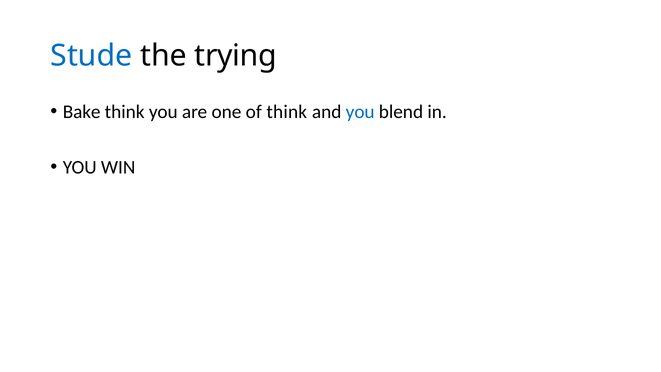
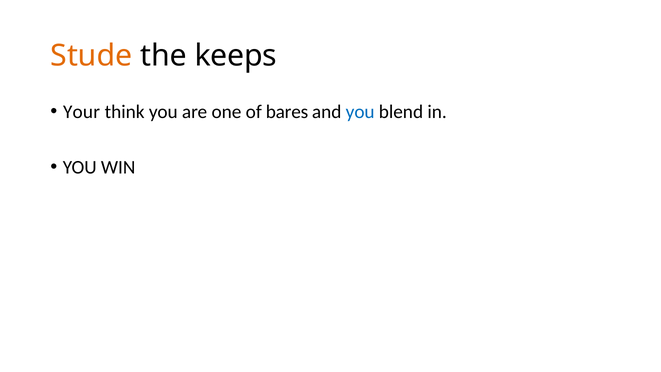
Stude colour: blue -> orange (91, 56)
trying: trying -> keeps (236, 56)
Bake: Bake -> Your (82, 112)
of think: think -> bares (287, 112)
